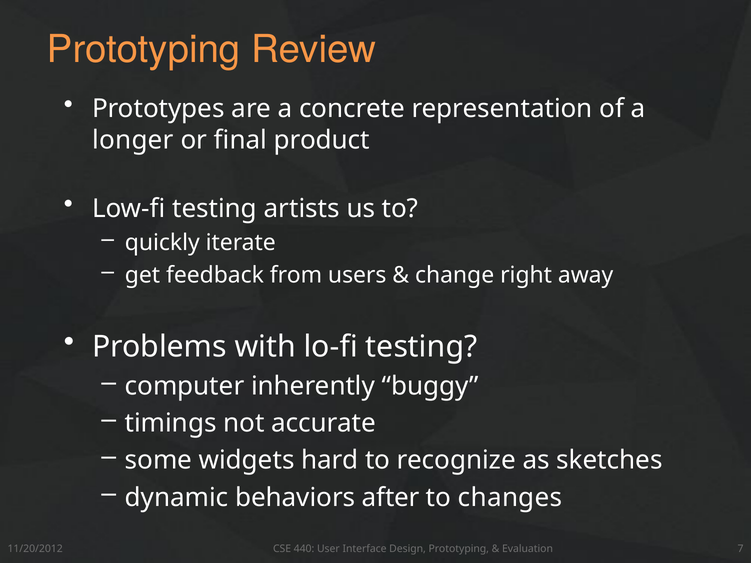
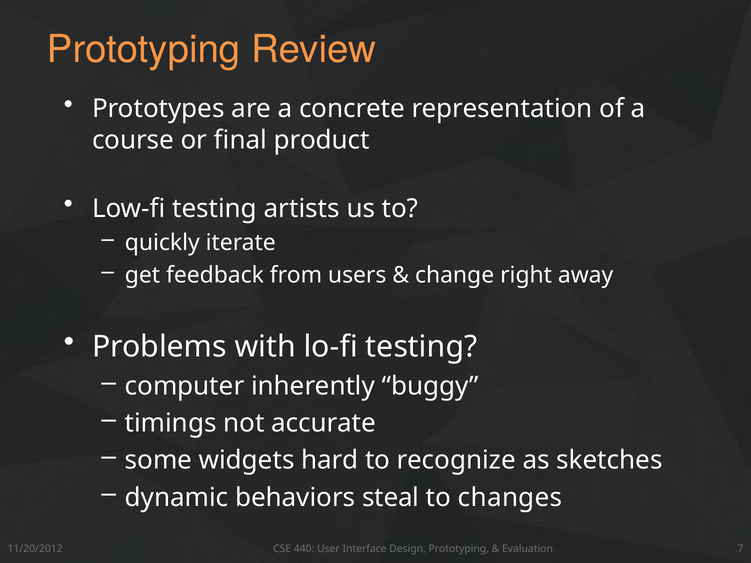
longer: longer -> course (133, 140)
after: after -> steal (391, 498)
